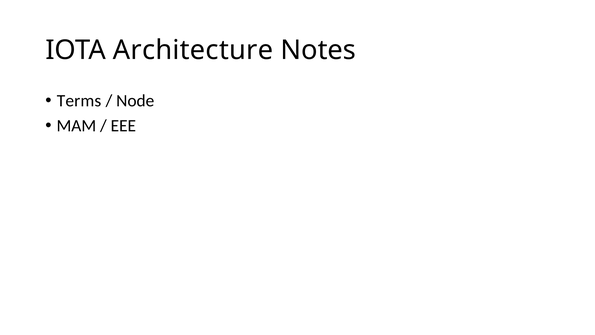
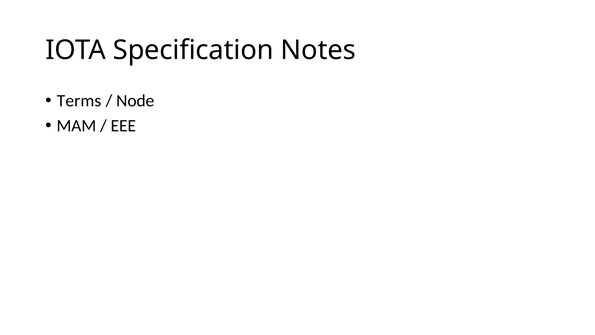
Architecture: Architecture -> Specification (193, 50)
